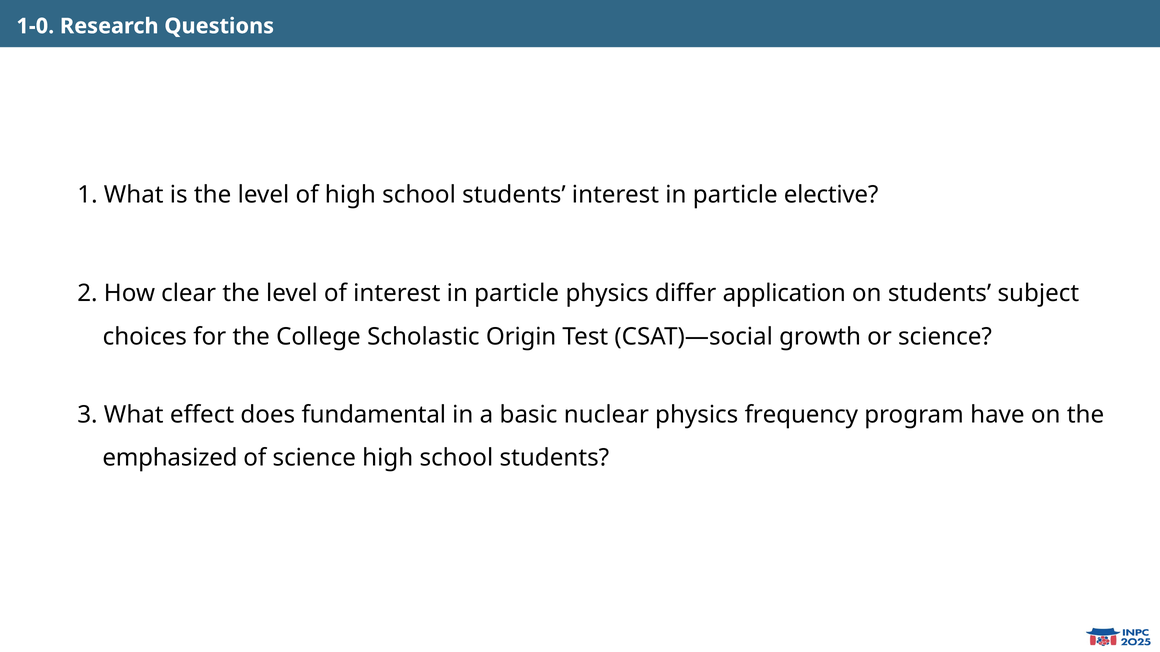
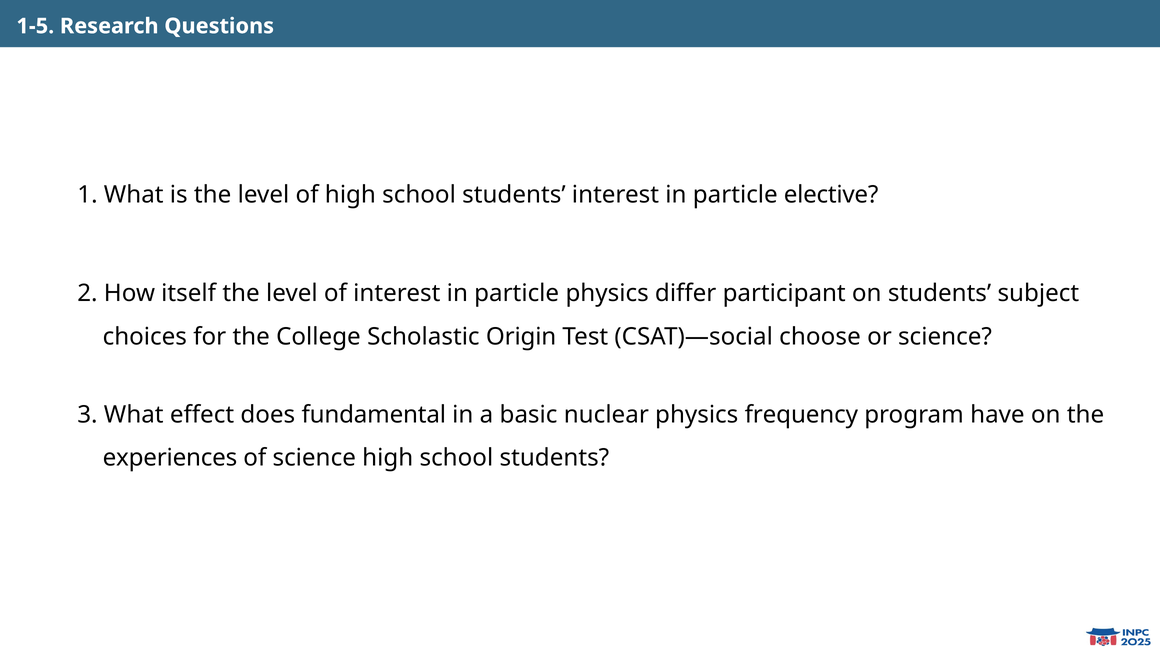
1-0: 1-0 -> 1-5 (35, 26)
clear: clear -> itself (189, 294)
application: application -> participant (784, 294)
growth: growth -> choose (820, 337)
emphasized: emphasized -> experiences (170, 458)
